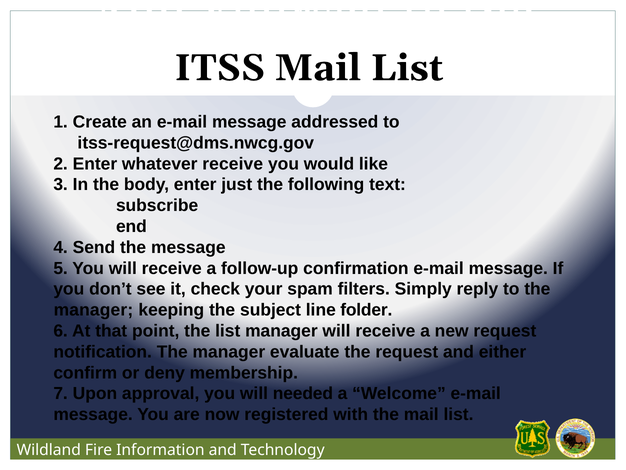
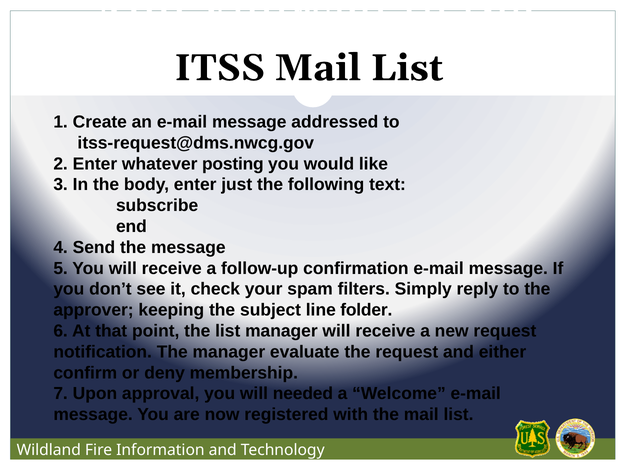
whatever receive: receive -> posting (233, 164)
manager: manager -> approver (94, 310)
